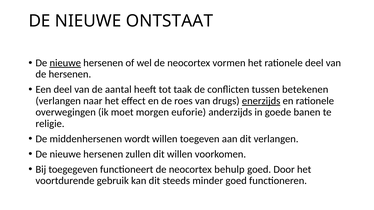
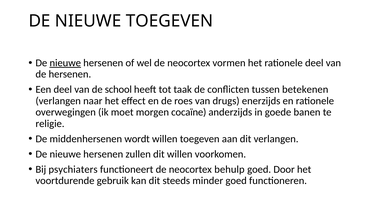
NIEUWE ONTSTAAT: ONTSTAAT -> TOEGEVEN (170, 21)
aantal: aantal -> school (118, 90)
enerzijds underline: present -> none (261, 101)
euforie: euforie -> cocaïne (189, 112)
toegegeven: toegegeven -> psychiaters (73, 170)
